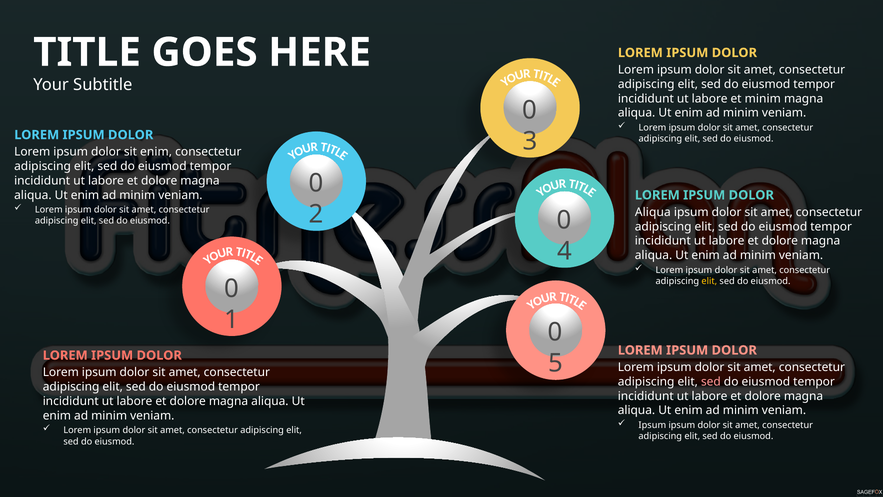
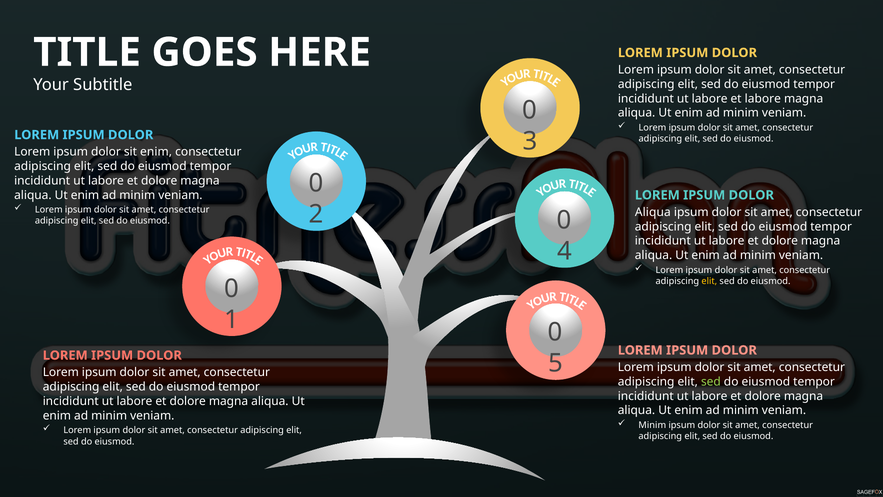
et minim: minim -> labore (763, 99)
sed colour: pink -> light green (711, 381)
Ipsum: Ipsum -> Minim (652, 425)
